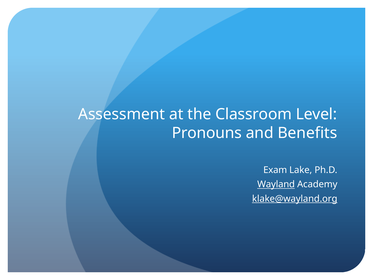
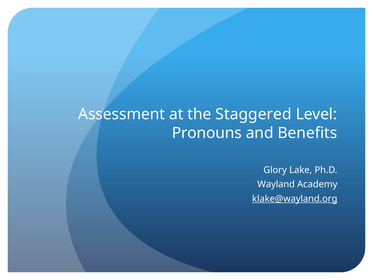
Classroom: Classroom -> Staggered (254, 114)
Exam: Exam -> Glory (275, 170)
Wayland underline: present -> none (276, 184)
